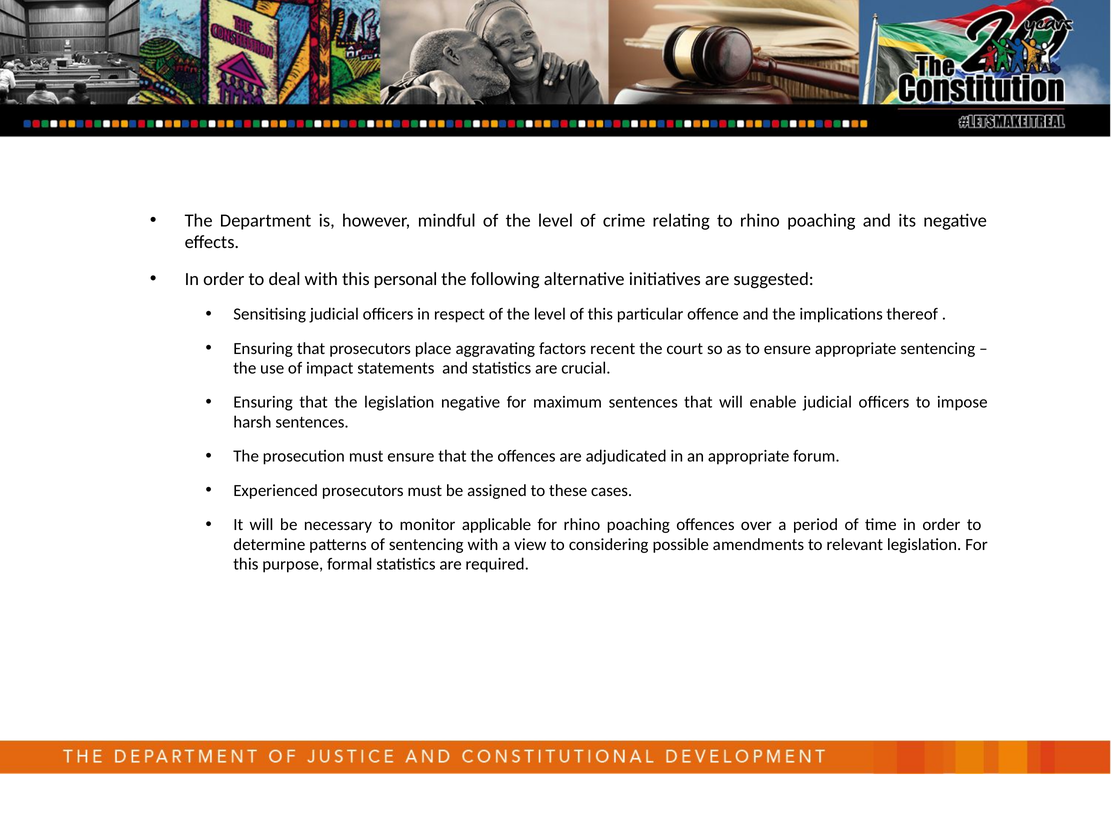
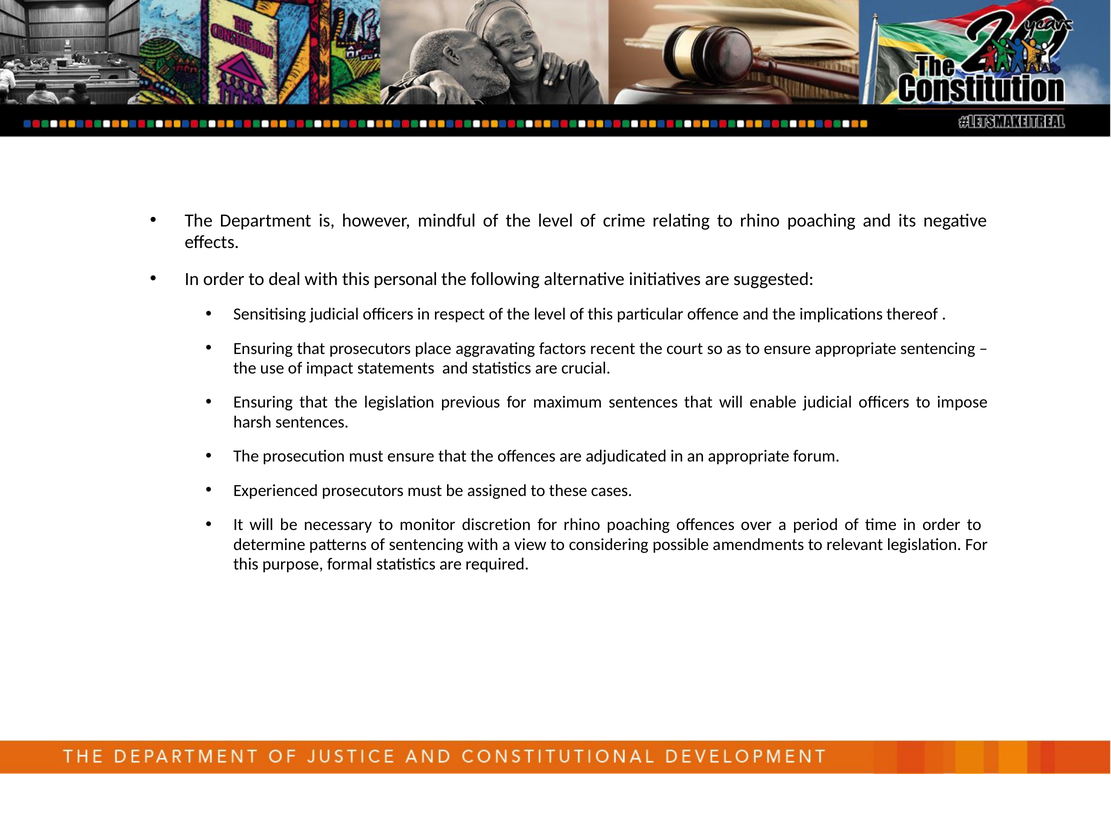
legislation negative: negative -> previous (471, 402)
applicable: applicable -> discretion (496, 525)
